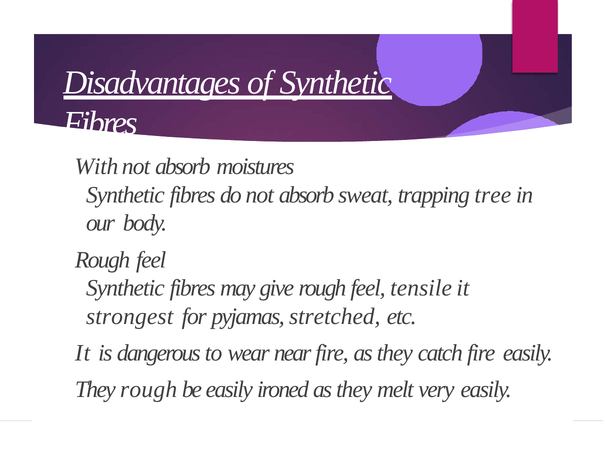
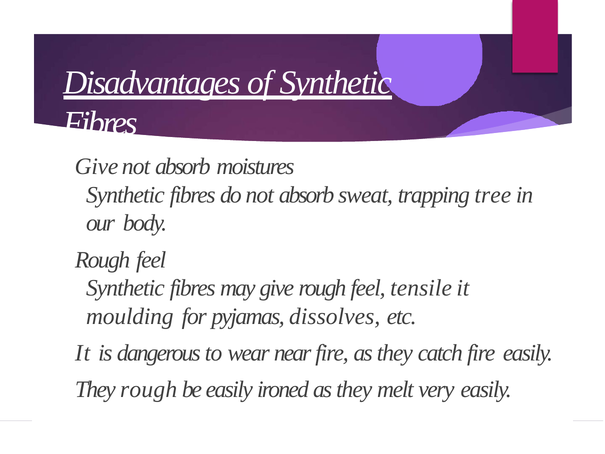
With: With -> Give (97, 167)
strongest: strongest -> moulding (130, 316)
stretched: stretched -> dissolves (335, 316)
